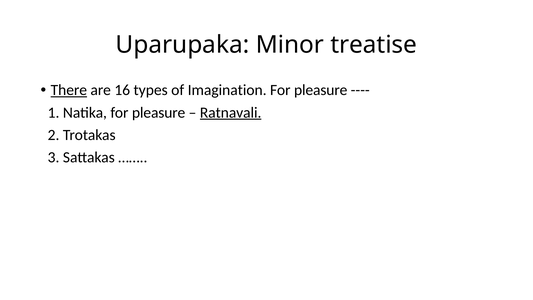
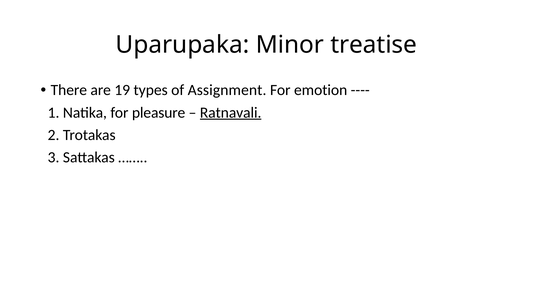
There underline: present -> none (69, 90)
16: 16 -> 19 (122, 90)
Imagination: Imagination -> Assignment (227, 90)
pleasure: pleasure -> emotion (321, 90)
